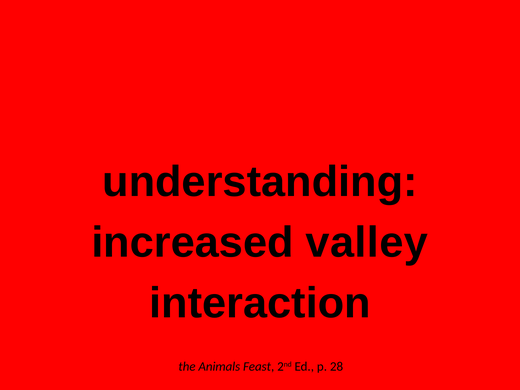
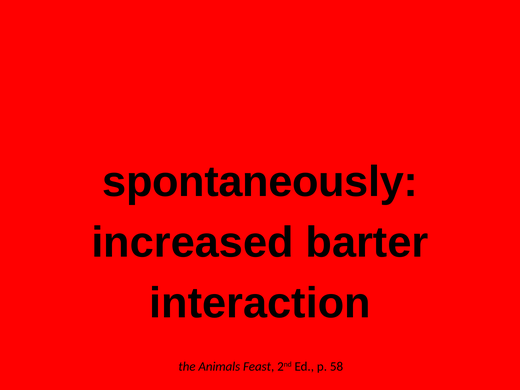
understanding: understanding -> spontaneously (260, 182)
valley: valley -> barter (367, 243)
28: 28 -> 58 (337, 367)
